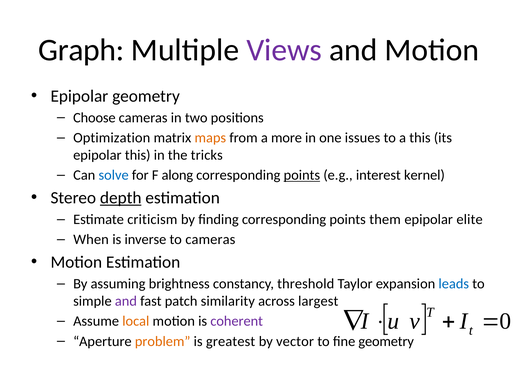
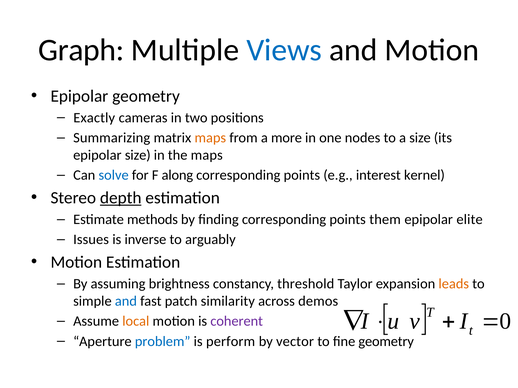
Views colour: purple -> blue (284, 50)
Choose: Choose -> Exactly (94, 118)
Optimization: Optimization -> Summarizing (112, 138)
issues: issues -> nodes (363, 138)
a this: this -> size (420, 138)
epipolar this: this -> size (138, 155)
the tricks: tricks -> maps (207, 155)
points underline: present -> none (302, 175)
criticism: criticism -> methods (152, 220)
When: When -> Issues (91, 240)
to cameras: cameras -> arguably (210, 240)
leads colour: blue -> orange (454, 284)
and colour: purple -> blue (126, 301)
largest: largest -> demos (318, 301)
problem colour: orange -> blue (163, 342)
greatest: greatest -> perform (231, 342)
